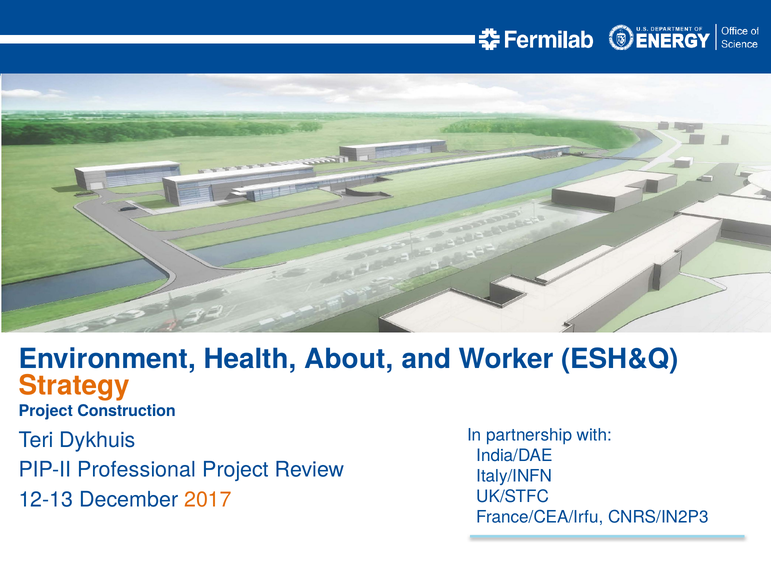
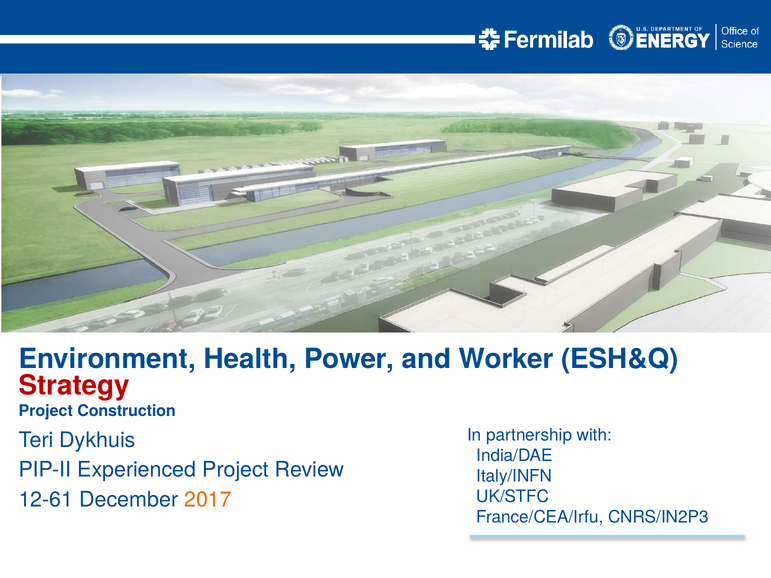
About: About -> Power (349, 359)
Strategy colour: orange -> red (74, 386)
Professional: Professional -> Experienced (137, 470)
12-13: 12-13 -> 12-61 (46, 500)
